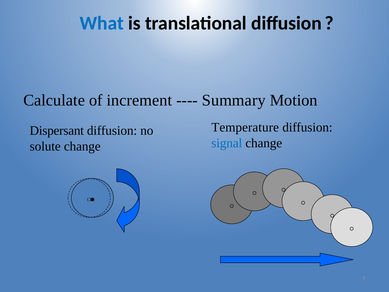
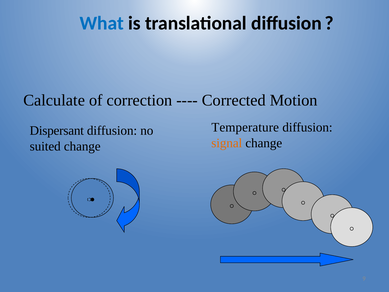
increment: increment -> correction (139, 100)
Summary: Summary -> Corrected (234, 100)
signal colour: blue -> orange (227, 143)
solute: solute -> suited (45, 146)
